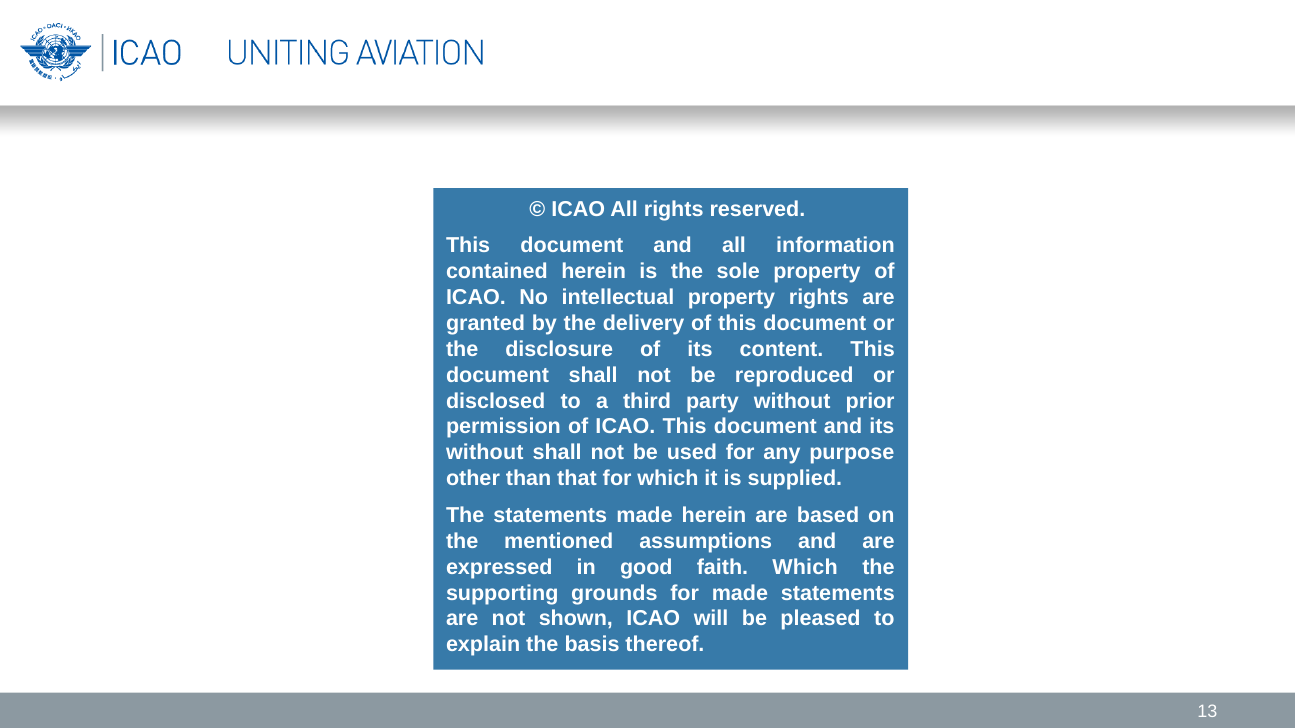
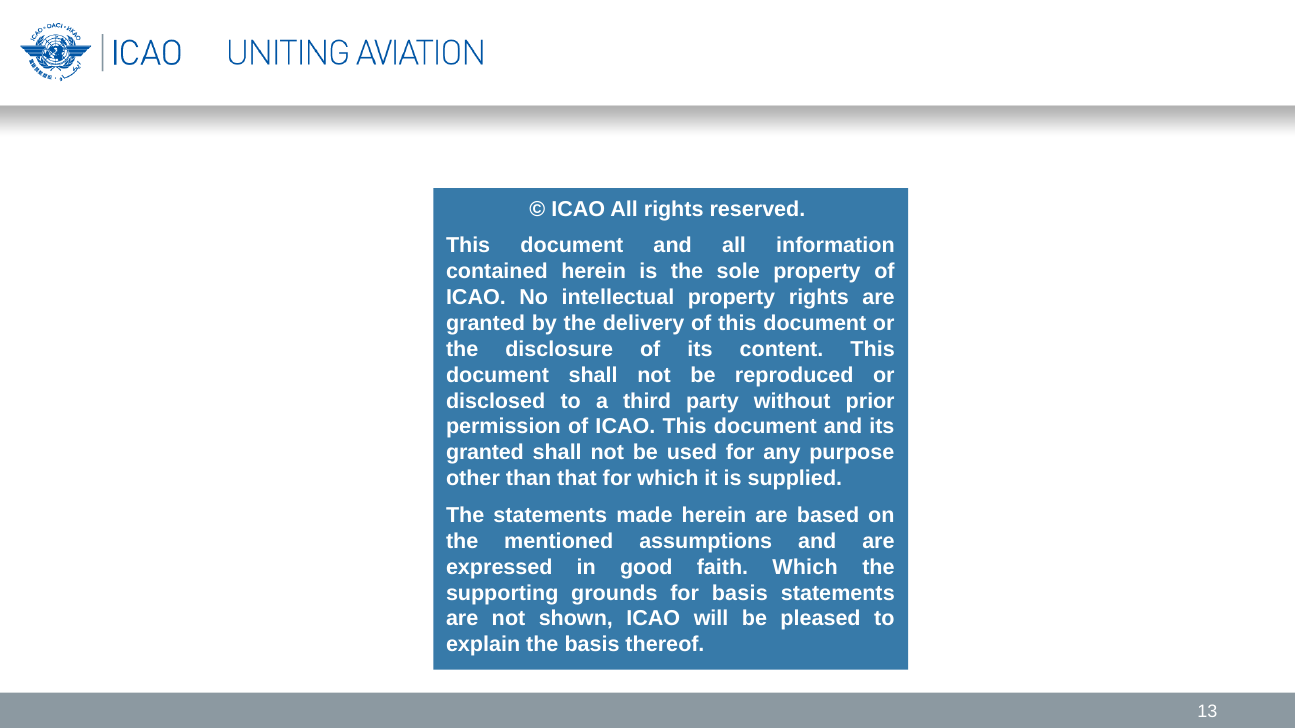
without: without -> granted (485, 453)
for made: made -> basis (740, 593)
